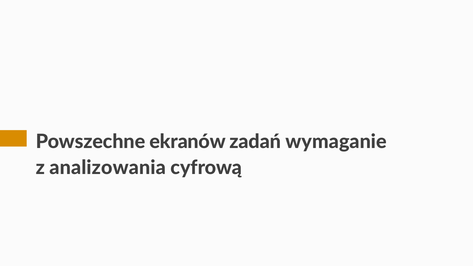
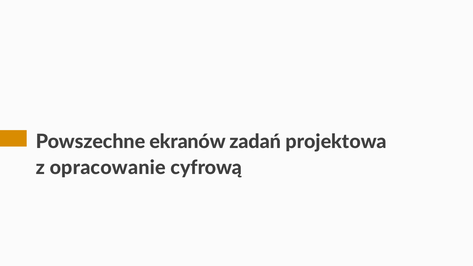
wymaganie: wymaganie -> projektowa (336, 142)
analizowania: analizowania -> opracowanie (108, 168)
